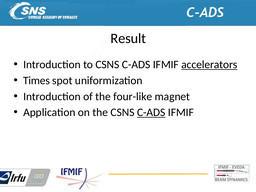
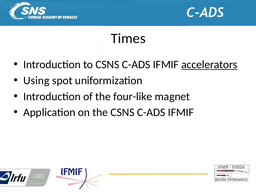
Result: Result -> Times (128, 38)
Times: Times -> Using (36, 81)
C-ADS underline: present -> none (151, 112)
